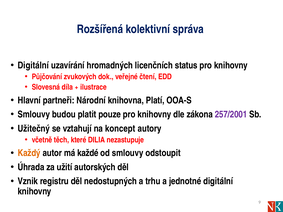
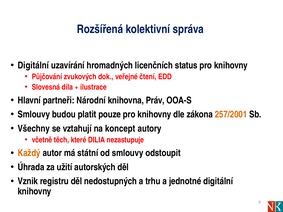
Platí: Platí -> Práv (155, 100)
257/2001 colour: purple -> orange (231, 115)
Užitečný: Užitečný -> Všechny (34, 129)
každé: každé -> státní (88, 153)
